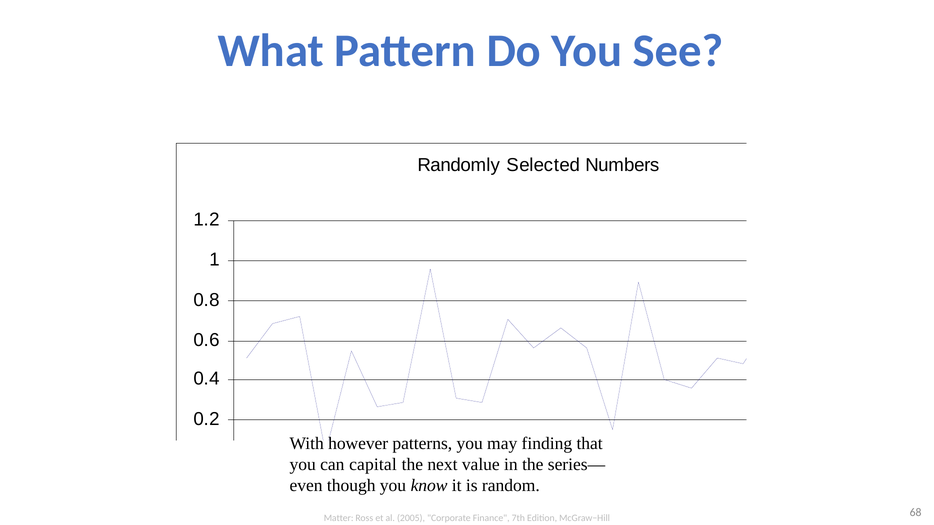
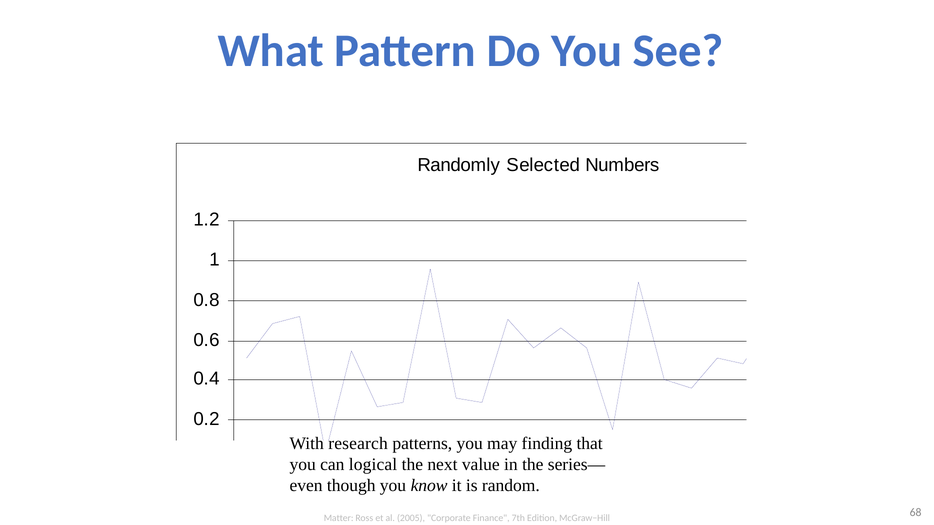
however: however -> research (358, 444)
capital: capital -> logical (373, 465)
